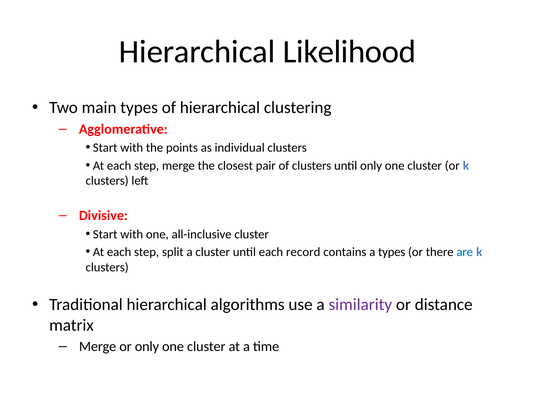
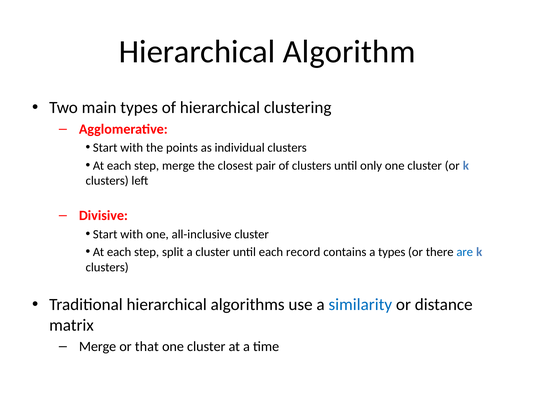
Likelihood: Likelihood -> Algorithm (349, 52)
similarity colour: purple -> blue (360, 305)
or only: only -> that (147, 347)
